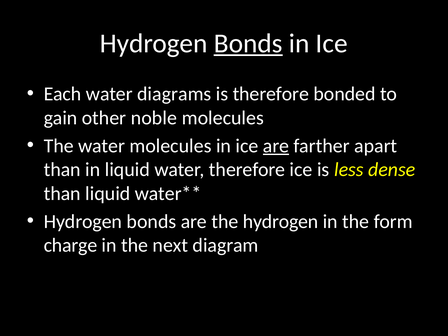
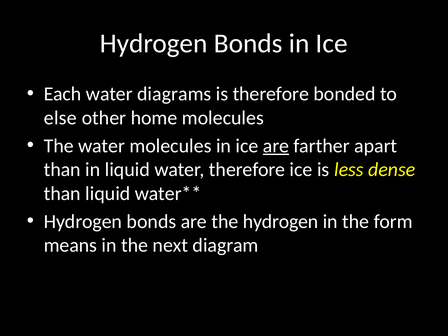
Bonds underline: present -> none (248, 43)
gain: gain -> else (60, 118)
noble: noble -> home (154, 118)
charge: charge -> means (70, 245)
